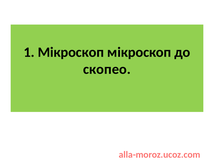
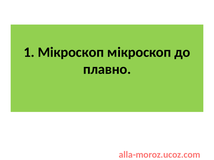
скопео: скопео -> плавно (107, 69)
